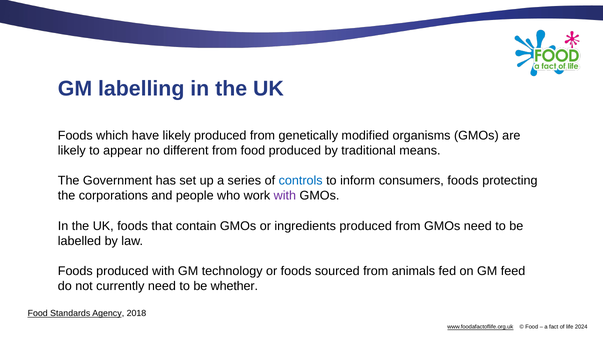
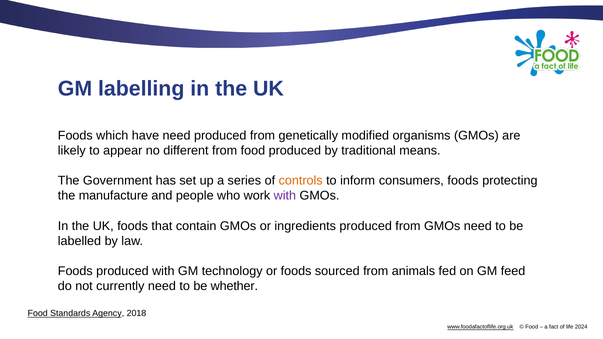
have likely: likely -> need (177, 136)
controls colour: blue -> orange (301, 181)
corporations: corporations -> manufacture (113, 196)
